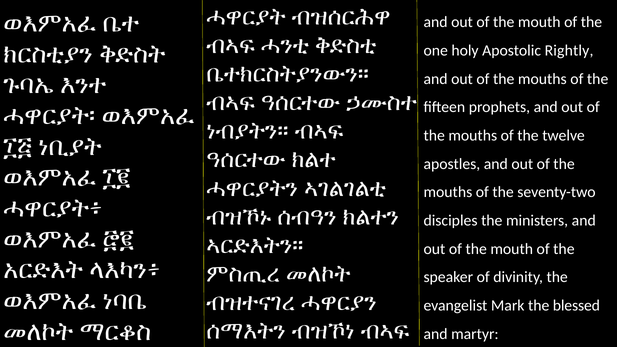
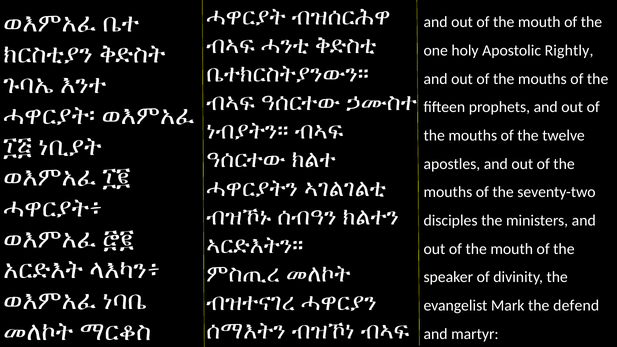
blessed: blessed -> defend (576, 306)
